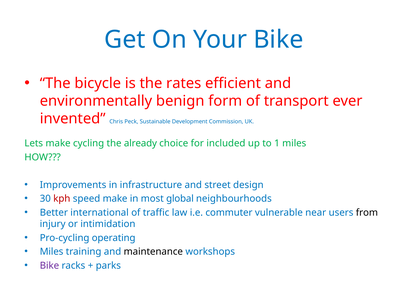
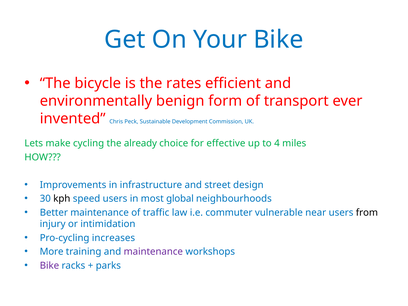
included: included -> effective (226, 143)
1: 1 -> 4 (277, 143)
kph colour: red -> black (62, 199)
speed make: make -> users (115, 199)
Better international: international -> maintenance (100, 212)
operating: operating -> increases (114, 238)
Miles: Miles -> More (52, 252)
maintenance colour: black -> purple (153, 252)
